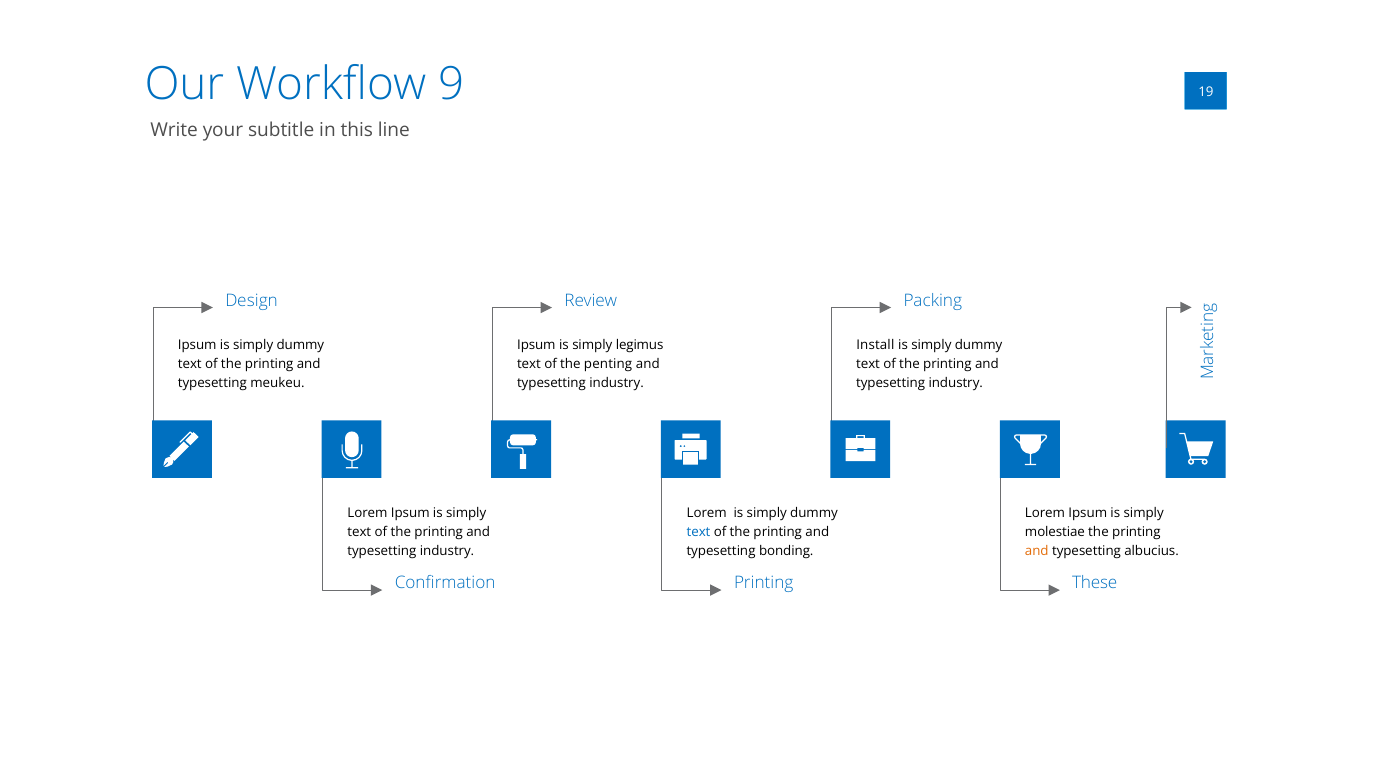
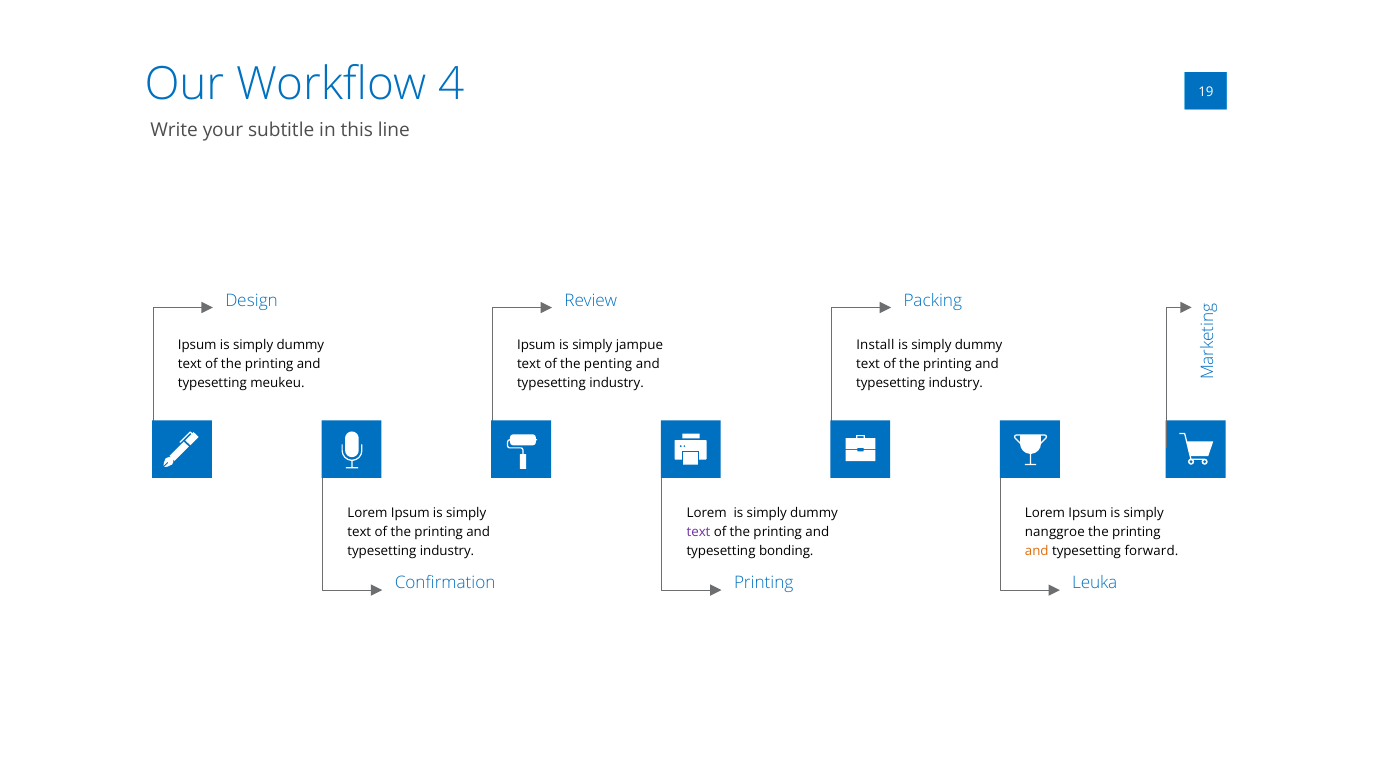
9: 9 -> 4 (451, 85)
legimus: legimus -> jampue (639, 345)
text colour: blue -> purple (699, 533)
molestiae: molestiae -> nanggroe (1055, 533)
albucius: albucius -> forward (1151, 552)
These: These -> Leuka (1095, 583)
